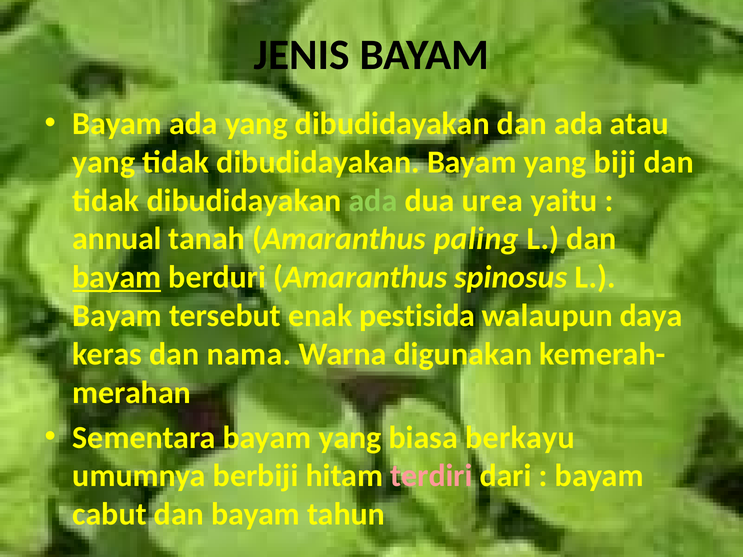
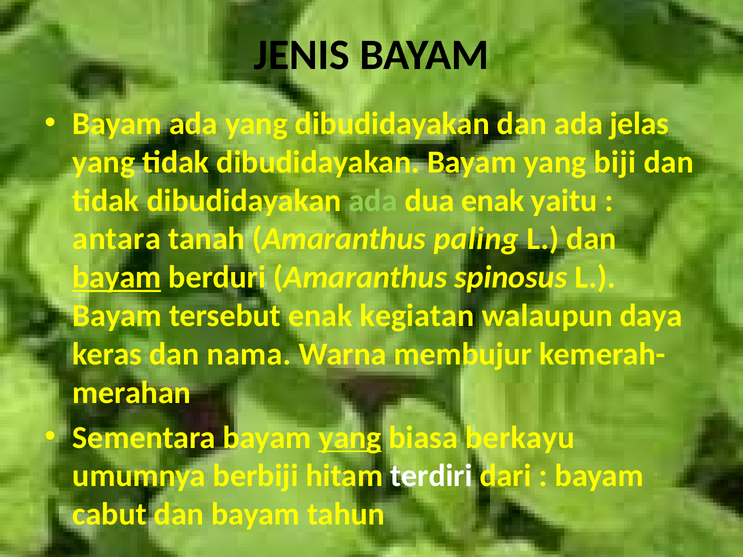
atau: atau -> jelas (639, 124)
dua urea: urea -> enak (493, 201)
annual: annual -> antara (117, 239)
pestisida: pestisida -> kegiatan (417, 316)
digunakan: digunakan -> membujur (463, 354)
yang underline: none -> present (350, 438)
terdiri colour: pink -> white (431, 476)
